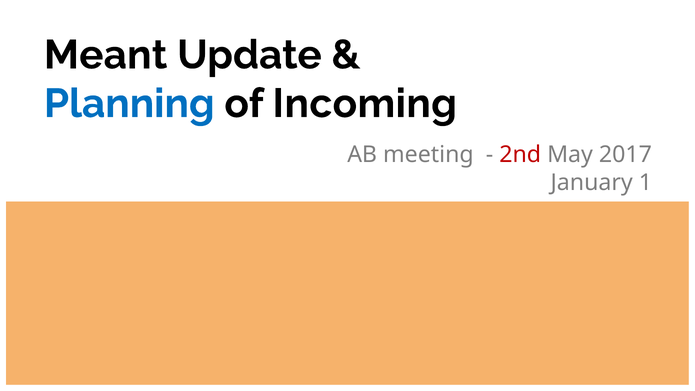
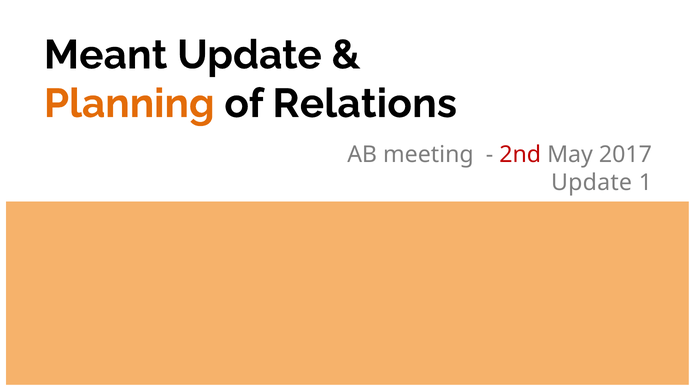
Planning colour: blue -> orange (129, 104)
Incoming: Incoming -> Relations (365, 104)
January: January -> Update (592, 182)
